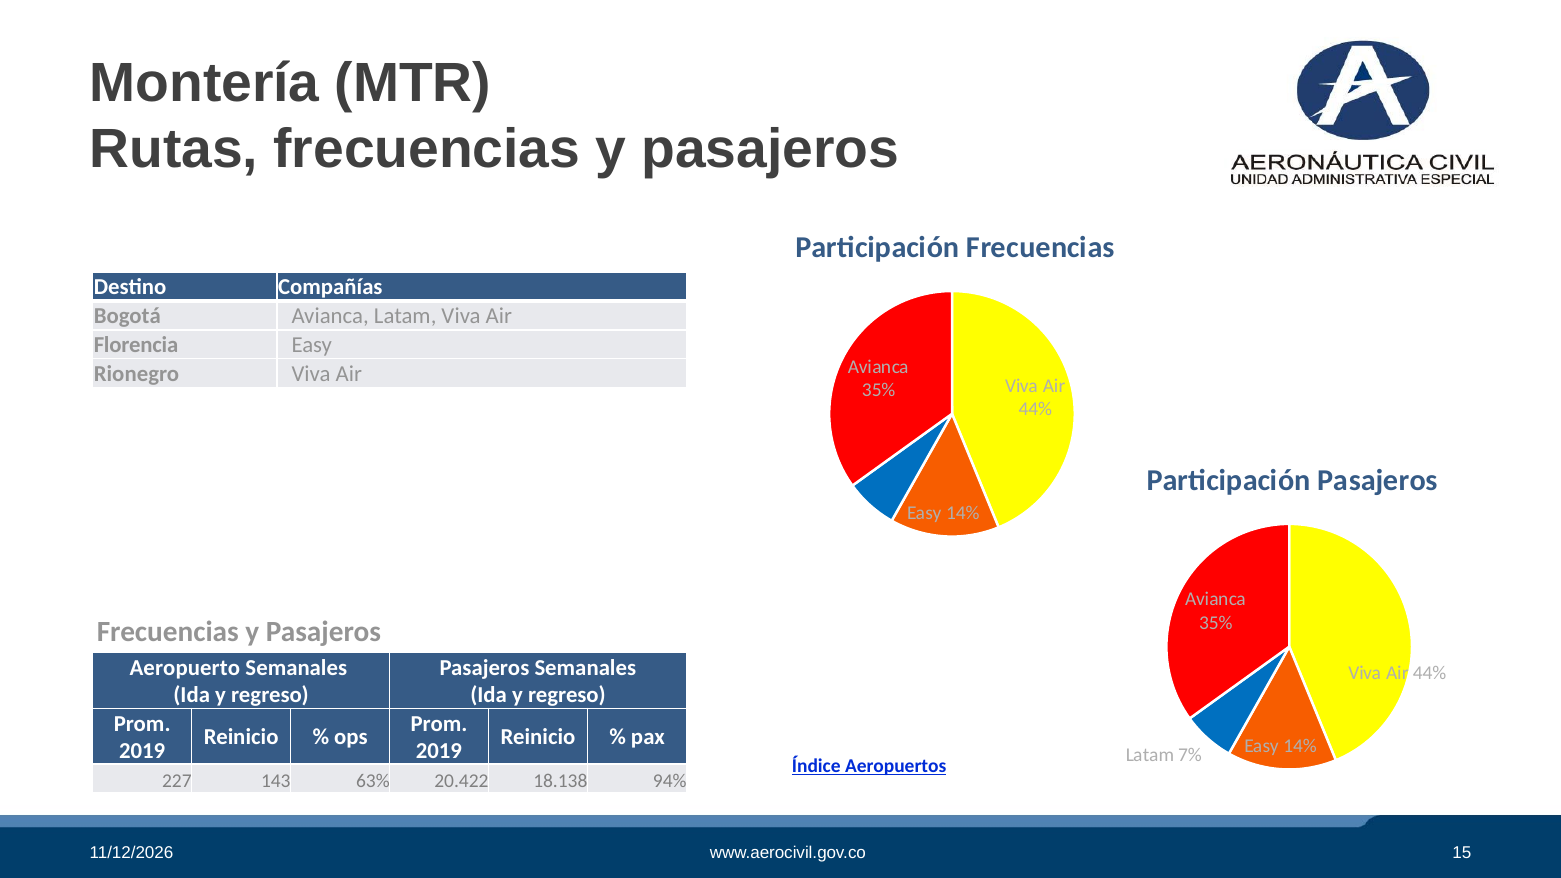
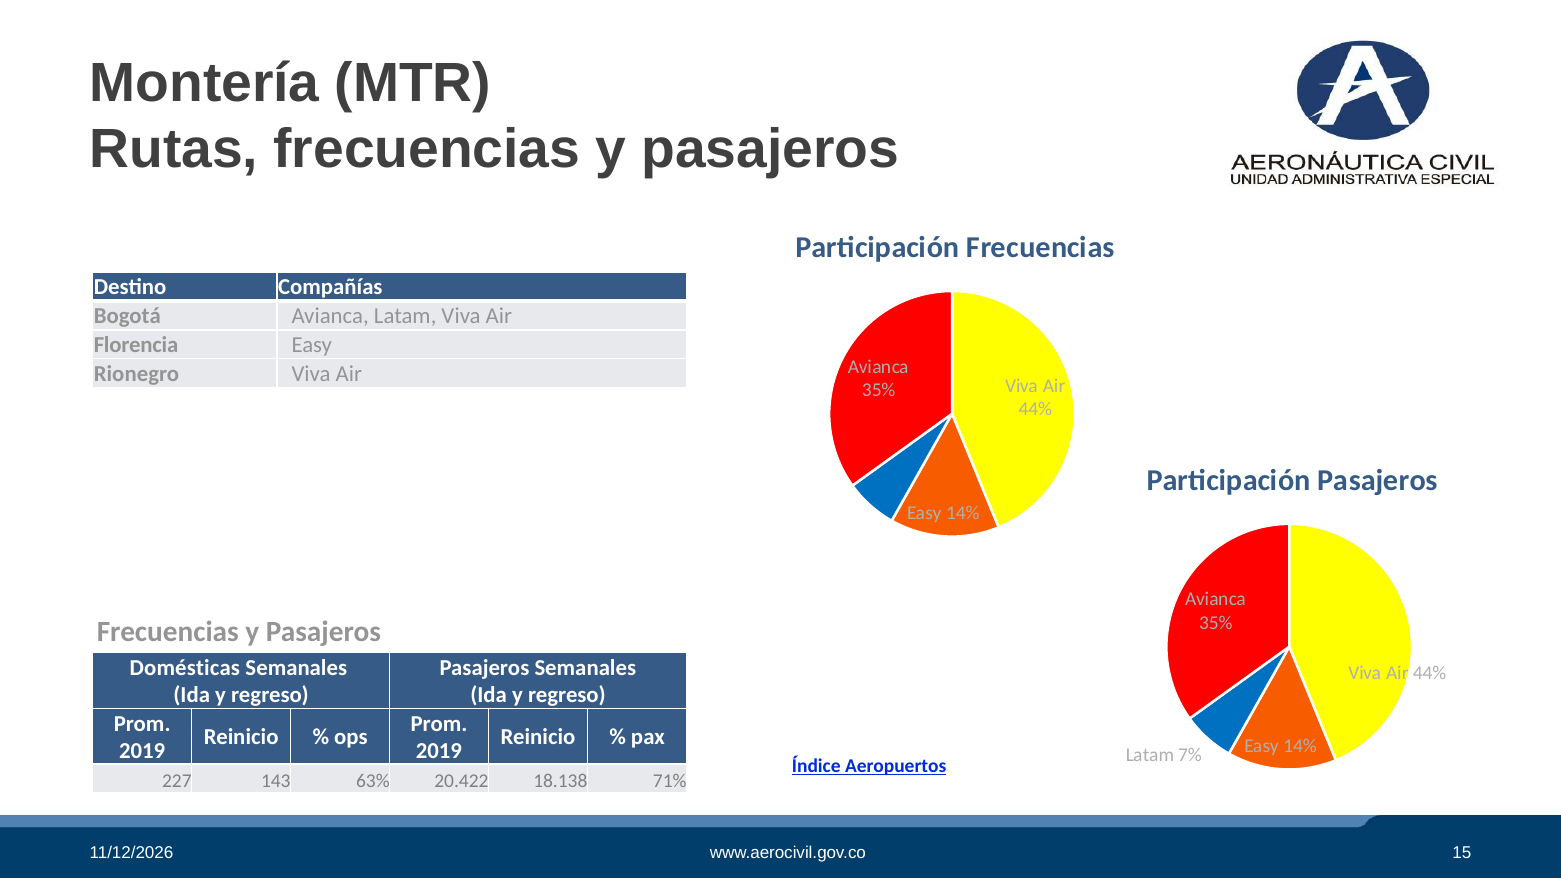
Aeropuerto: Aeropuerto -> Domésticas (185, 668)
94%: 94% -> 71% (670, 781)
